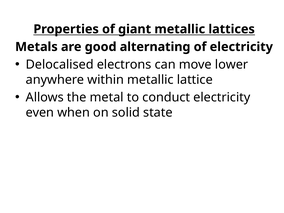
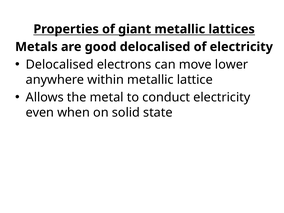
good alternating: alternating -> delocalised (155, 47)
